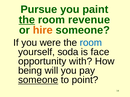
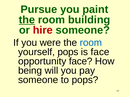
revenue: revenue -> building (89, 20)
hire colour: orange -> red (43, 30)
yourself soda: soda -> pops (68, 52)
opportunity with: with -> face (81, 62)
someone underline: present -> none (38, 80)
to point: point -> pops (85, 80)
